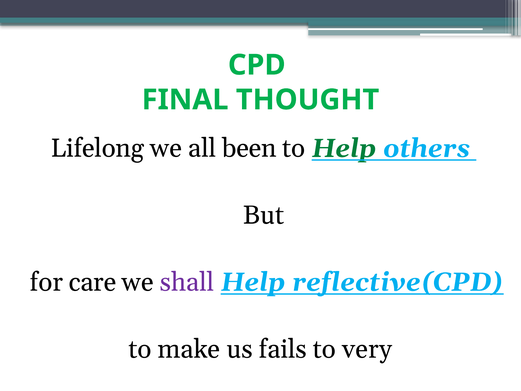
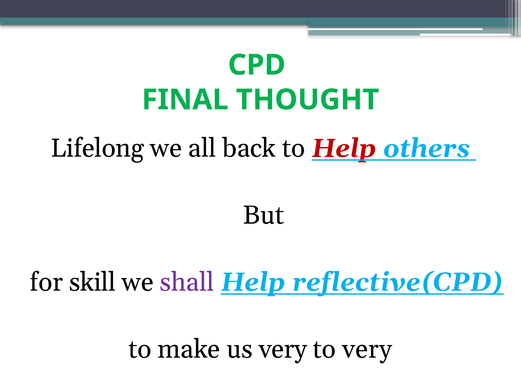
been: been -> back (249, 148)
Help colour: green -> red (344, 148)
care: care -> skill (93, 282)
us fails: fails -> very (283, 349)
